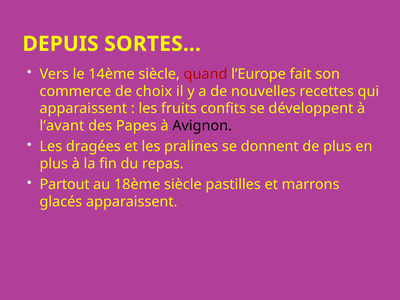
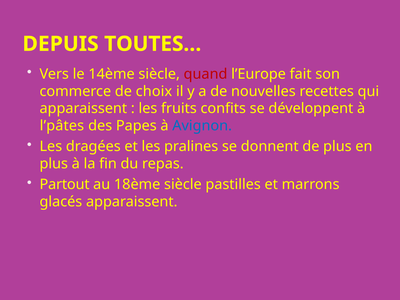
SORTES…: SORTES… -> TOUTES… (153, 44)
l’avant: l’avant -> l’pâtes (62, 126)
Avignon colour: black -> blue (202, 126)
